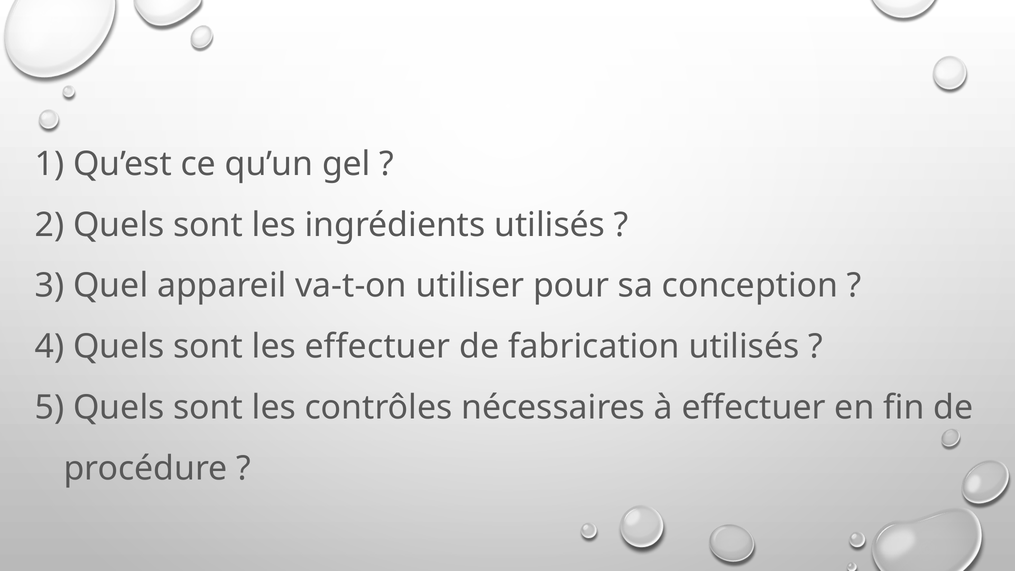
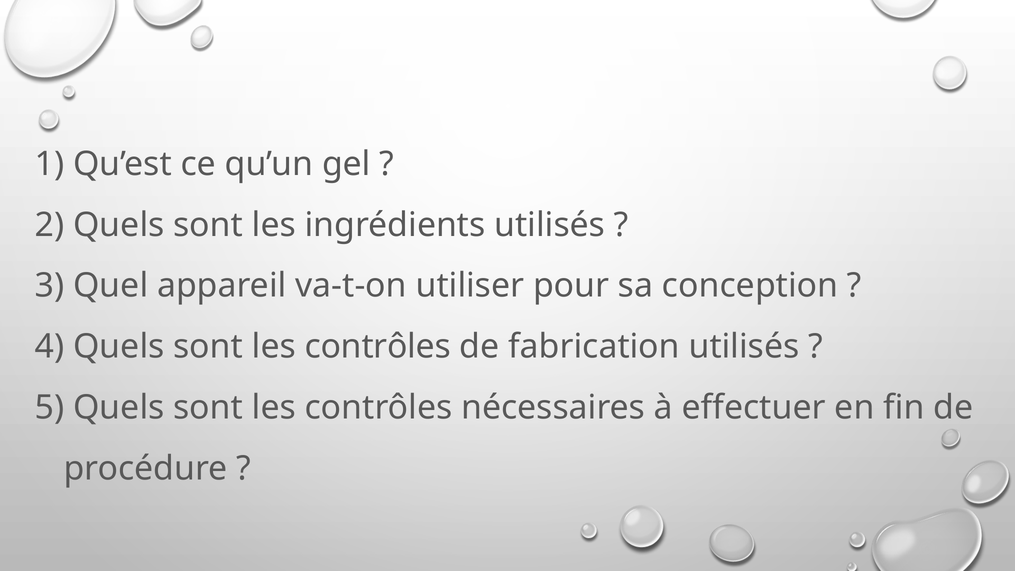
effectuer: effectuer -> contrôles (378, 347)
